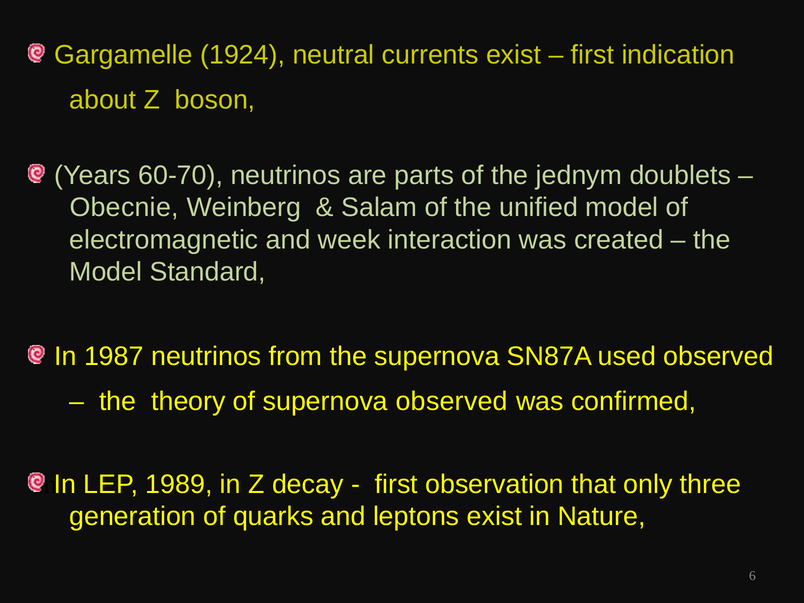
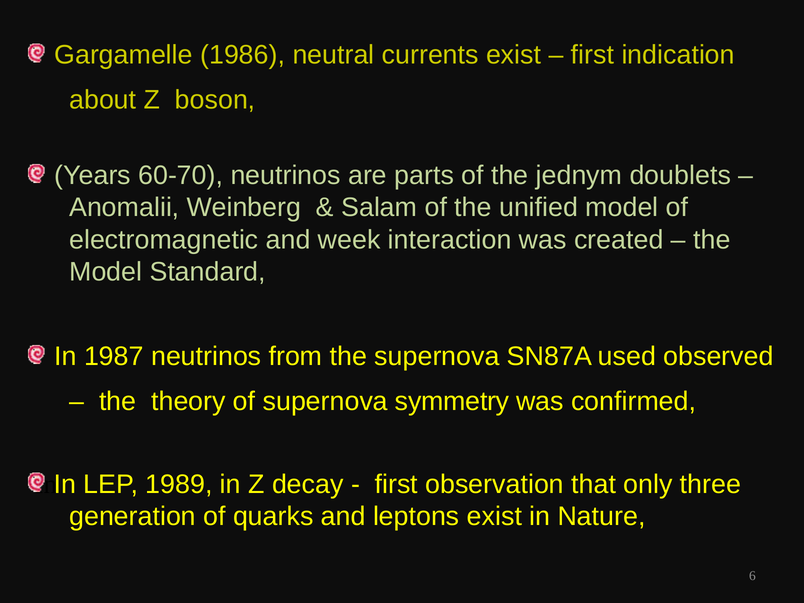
1924: 1924 -> 1986 (243, 55)
Obecnie: Obecnie -> Anomalii (124, 208)
supernova observed: observed -> symmetry (452, 401)
